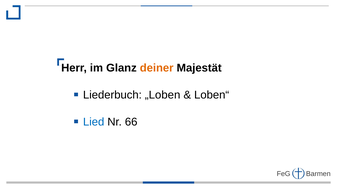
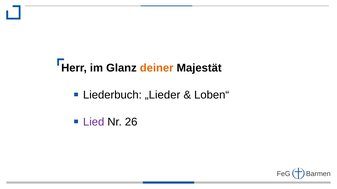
„Loben: „Loben -> „Lieder (163, 95)
Lied colour: blue -> purple (94, 122)
66: 66 -> 26 (131, 122)
